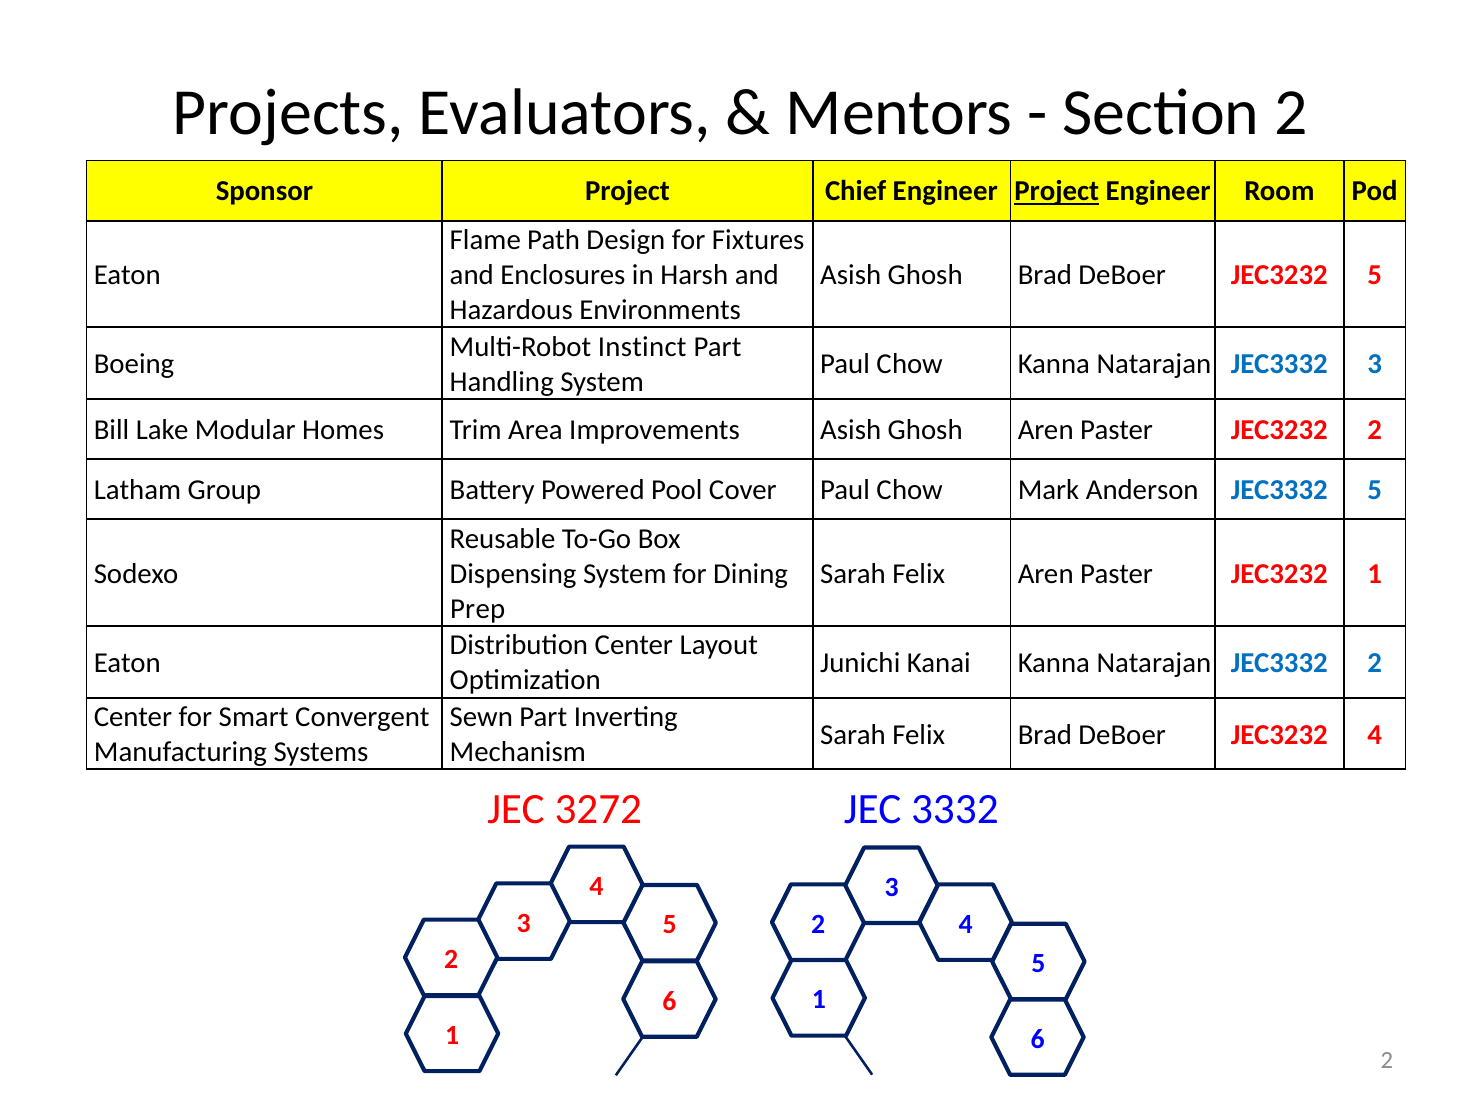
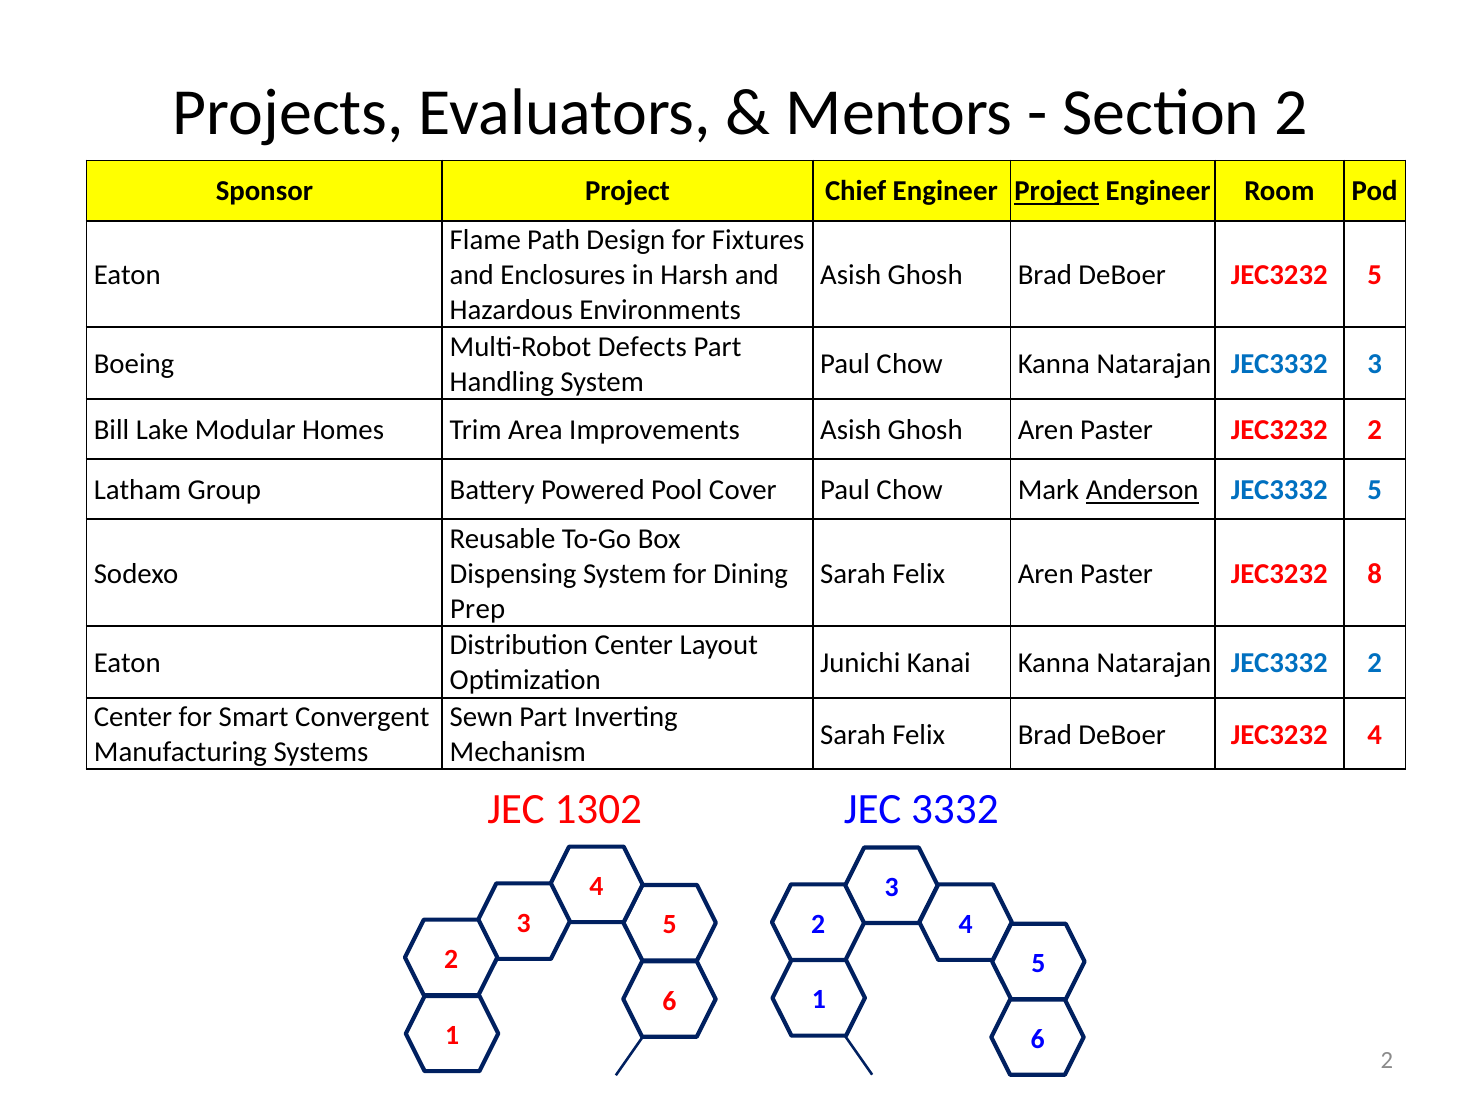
Instinct: Instinct -> Defects (642, 347)
Anderson underline: none -> present (1142, 491)
JEC3232 1: 1 -> 8 (1375, 574)
3272: 3272 -> 1302 (598, 810)
